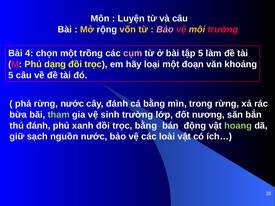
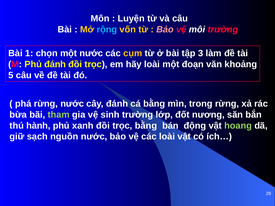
rộng colour: white -> light blue (107, 29)
môi colour: yellow -> white (197, 29)
4: 4 -> 1 (29, 53)
một trồng: trồng -> nước (91, 53)
cụm colour: pink -> yellow (133, 53)
tập 5: 5 -> 3 (201, 53)
Phủ dạng: dạng -> đánh (55, 64)
hãy loại: loại -> loài (152, 64)
thú đánh: đánh -> hành (38, 126)
